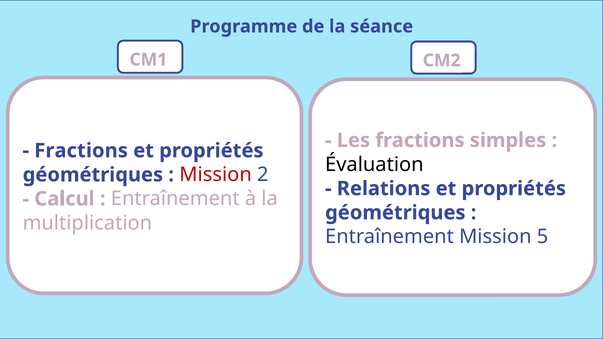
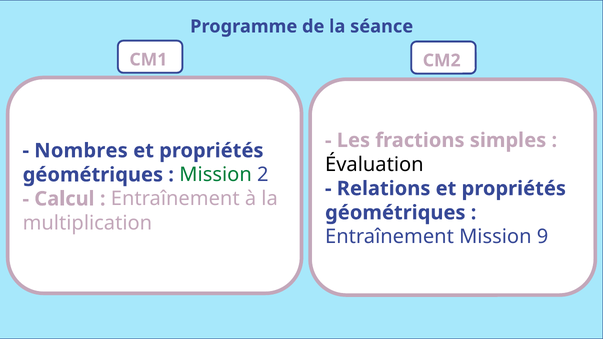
Fractions: Fractions -> Nombres (81, 151)
Mission colour: red -> green (216, 175)
5: 5 -> 9 (543, 237)
